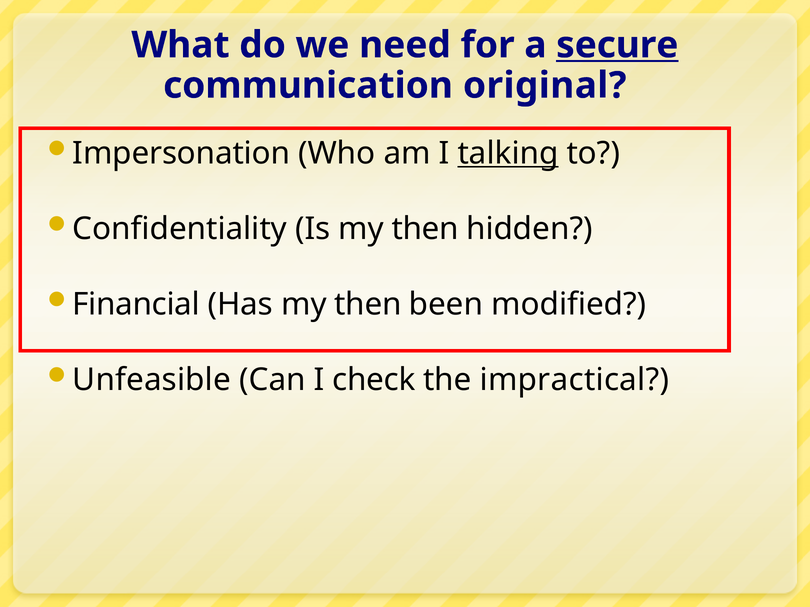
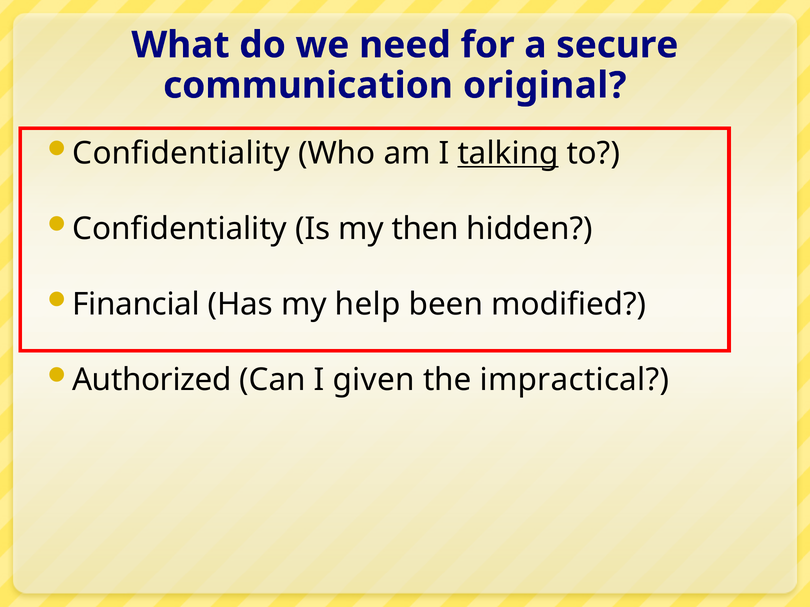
secure underline: present -> none (617, 45)
Impersonation: Impersonation -> Confidentiality (181, 153)
Has my then: then -> help (368, 305)
Unfeasible: Unfeasible -> Authorized (152, 380)
check: check -> given (374, 380)
